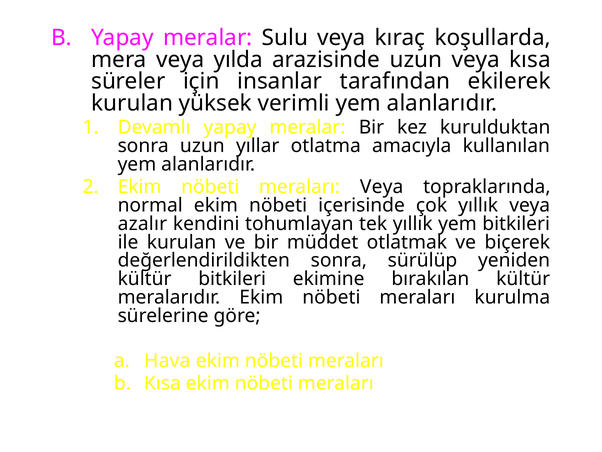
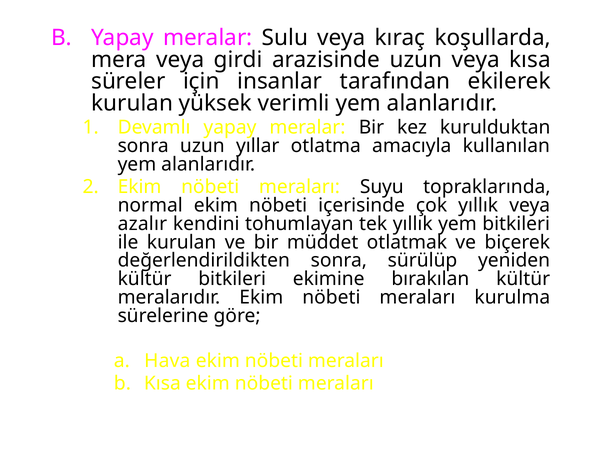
yılda: yılda -> girdi (238, 60)
meraları Veya: Veya -> Suyu (382, 187)
